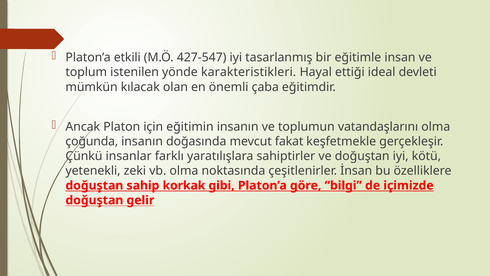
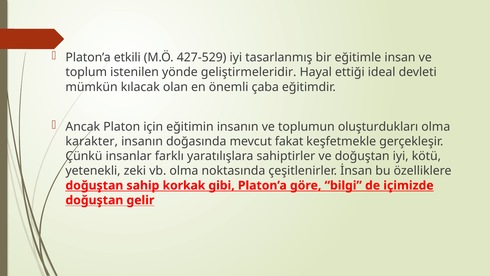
427-547: 427-547 -> 427-529 (202, 57)
karakteristikleri: karakteristikleri -> geliştirmeleridir (249, 72)
vatandaşlarını: vatandaşlarını -> oluşturdukları (378, 126)
çoğunda: çoğunda -> karakter (92, 141)
